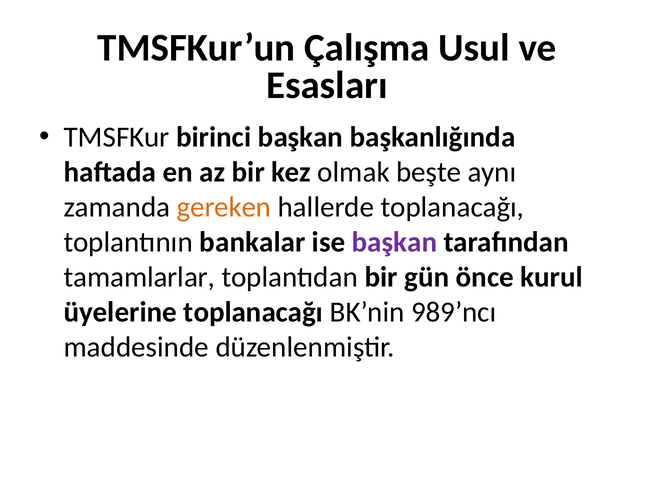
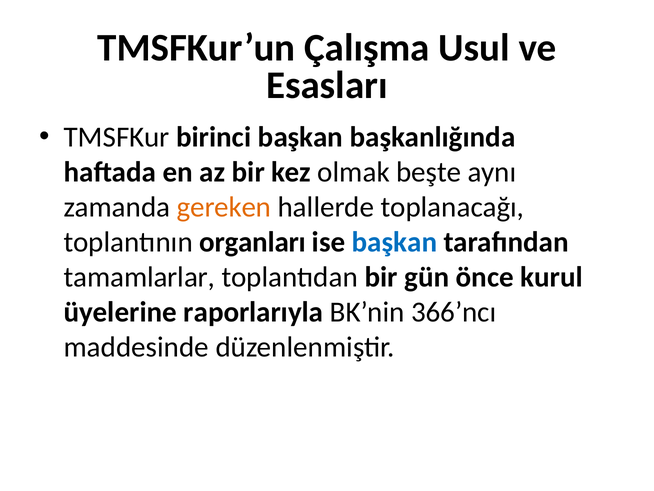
bankalar: bankalar -> organları (253, 242)
başkan colour: purple -> blue (395, 242)
üyelerine toplanacağı: toplanacağı -> raporlarıyla (253, 312)
989’ncı: 989’ncı -> 366’ncı (454, 312)
